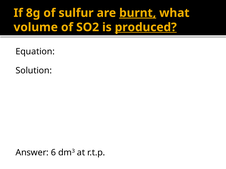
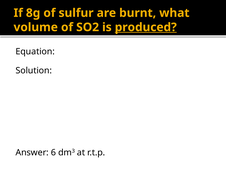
burnt underline: present -> none (138, 13)
